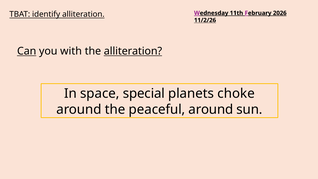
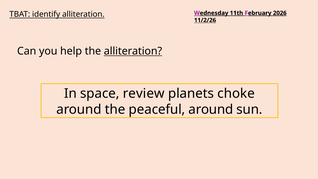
Can underline: present -> none (27, 51)
with: with -> help (71, 51)
special: special -> review (144, 94)
